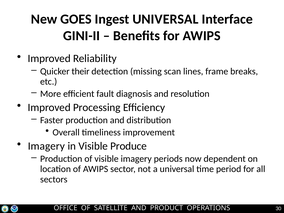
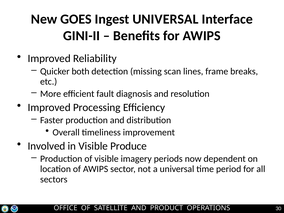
their: their -> both (81, 71)
Imagery: Imagery -> Involved (46, 146)
